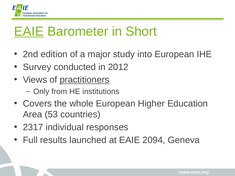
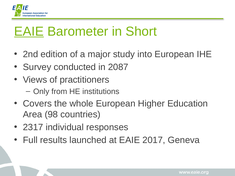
2012: 2012 -> 2087 (118, 67)
practitioners underline: present -> none (85, 80)
53: 53 -> 98 (51, 115)
2094: 2094 -> 2017 (154, 140)
